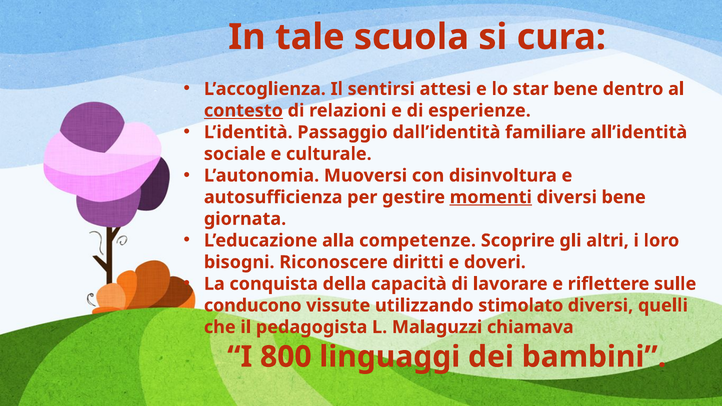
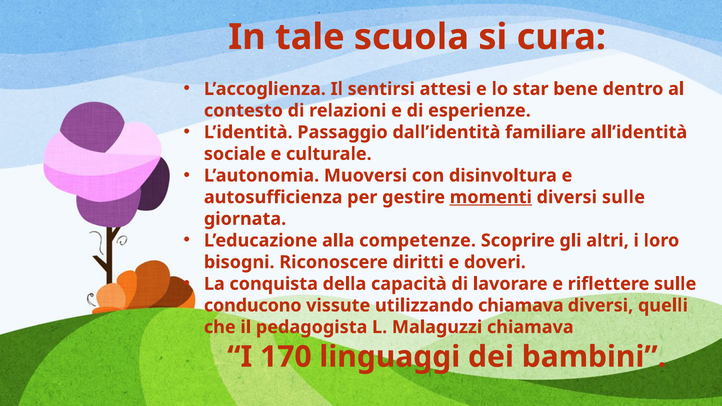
contesto underline: present -> none (243, 111)
diversi bene: bene -> sulle (623, 197)
utilizzando stimolato: stimolato -> chiamava (521, 306)
800: 800 -> 170 (286, 357)
